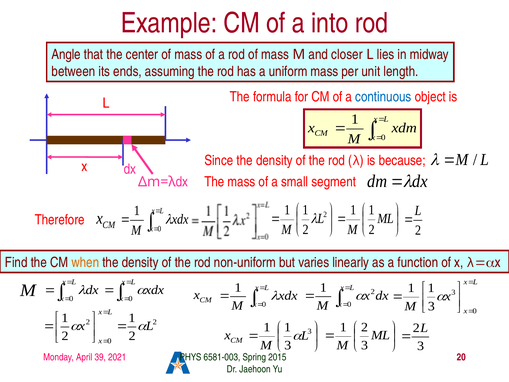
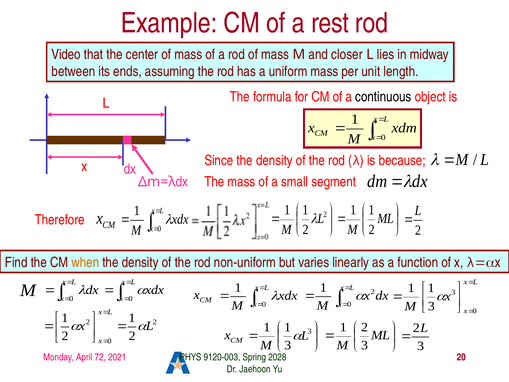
into: into -> rest (330, 23)
Angle: Angle -> Video (66, 54)
continuous colour: blue -> black (383, 97)
39: 39 -> 72 (100, 357)
6581-003: 6581-003 -> 9120-003 (222, 357)
2015: 2015 -> 2028 (277, 357)
